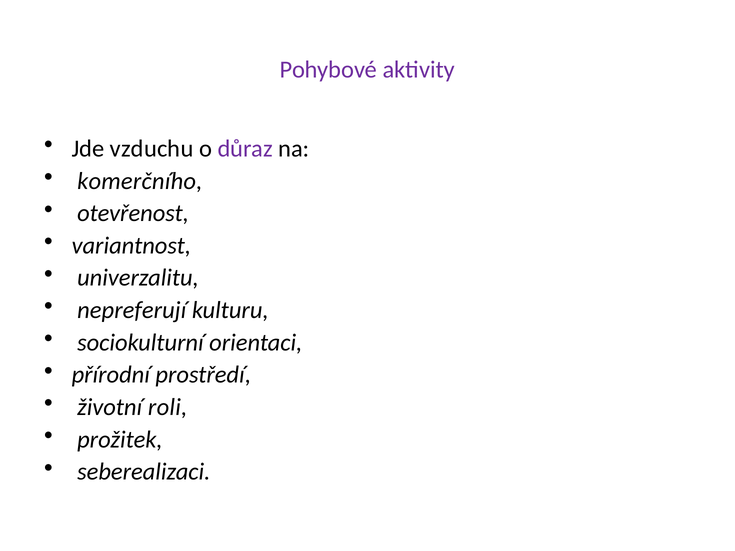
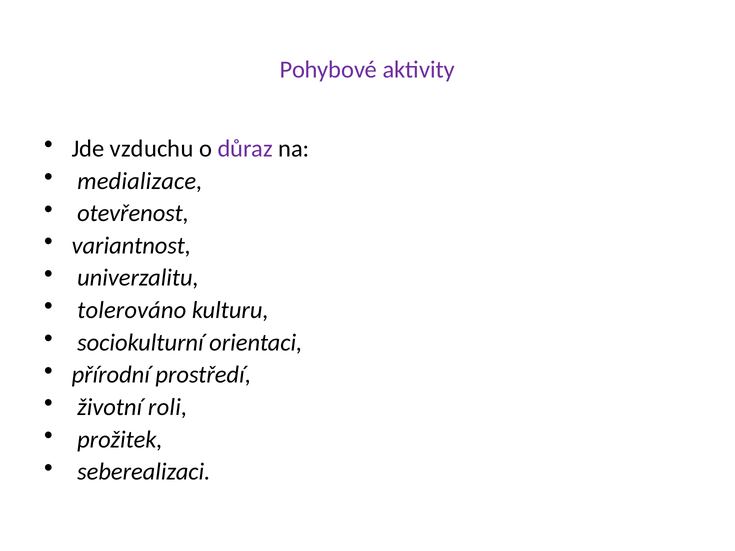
komerčního: komerčního -> medializace (140, 181)
nepreferují: nepreferují -> tolerováno (132, 310)
